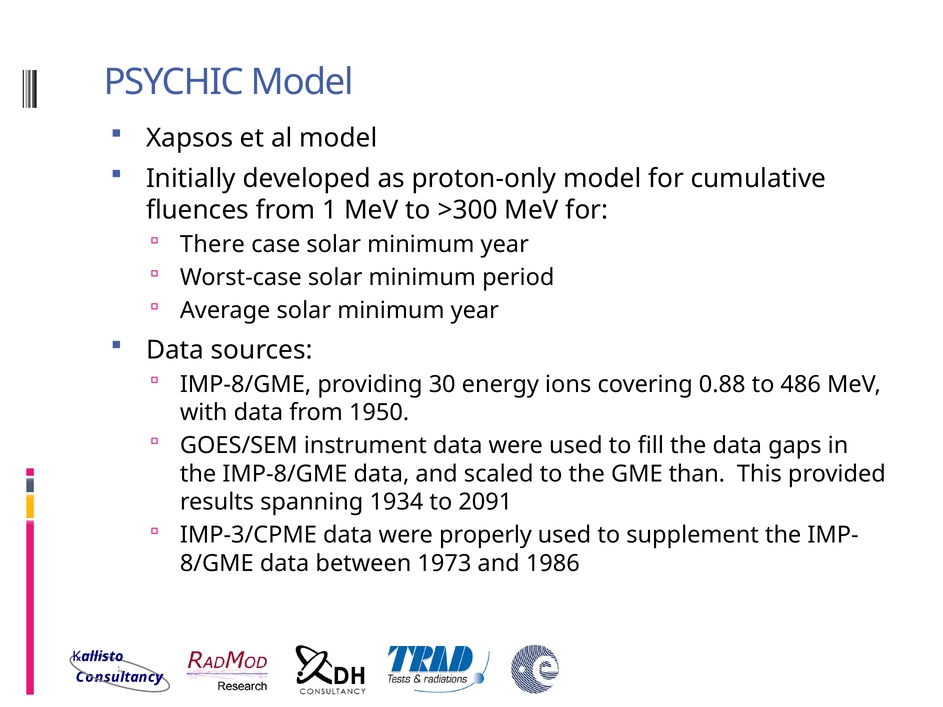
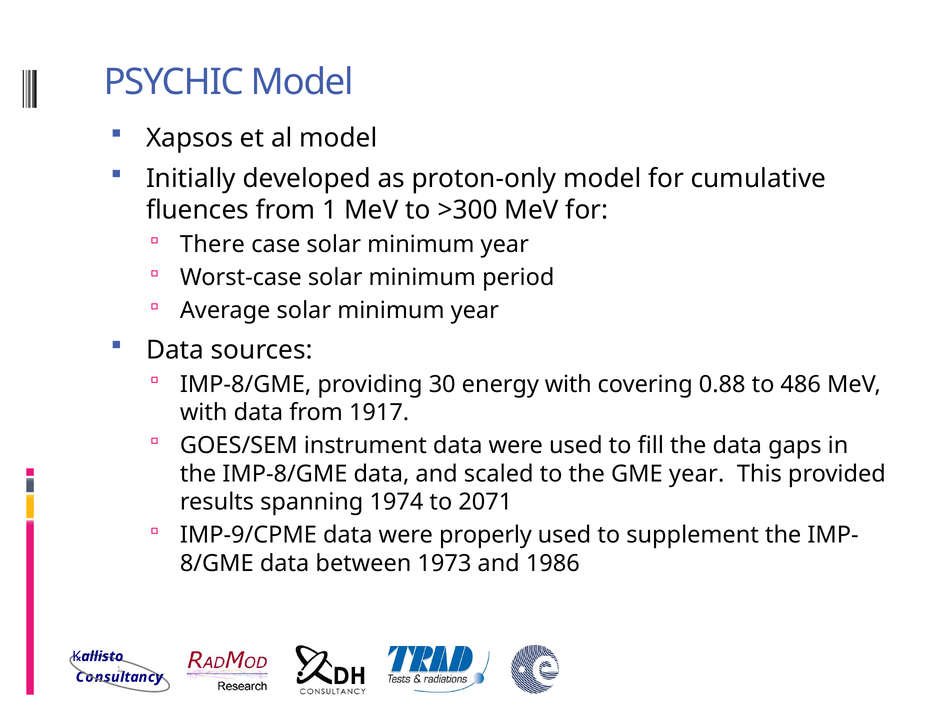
energy ions: ions -> with (568, 384)
1950: 1950 -> 1917 (379, 413)
GME than: than -> year (697, 474)
1934: 1934 -> 1974 (396, 502)
2091: 2091 -> 2071 (485, 502)
IMP-3/CPME: IMP-3/CPME -> IMP-9/CPME (248, 535)
